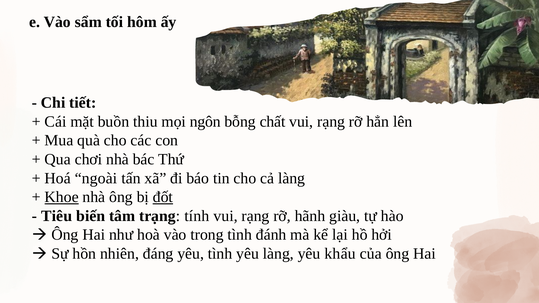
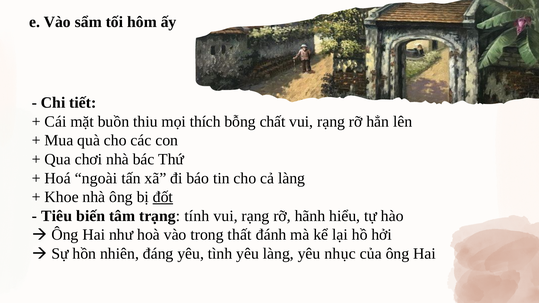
ngôn: ngôn -> thích (205, 122)
Khoe underline: present -> none (62, 197)
giàu: giàu -> hiểu (345, 216)
trong tình: tình -> thất (240, 235)
khẩu: khẩu -> nhục (340, 254)
